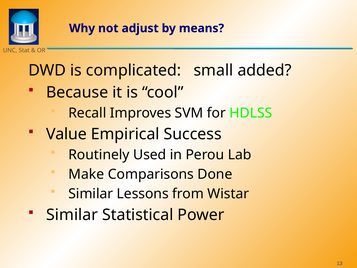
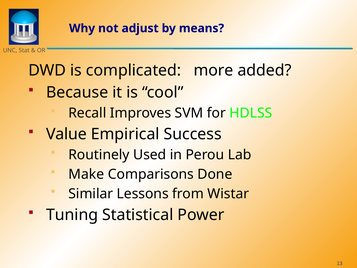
small: small -> more (214, 70)
Similar: Similar -> Tuning (72, 215)
